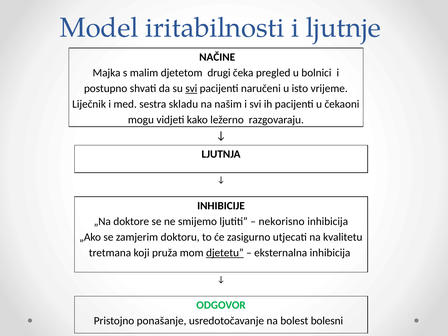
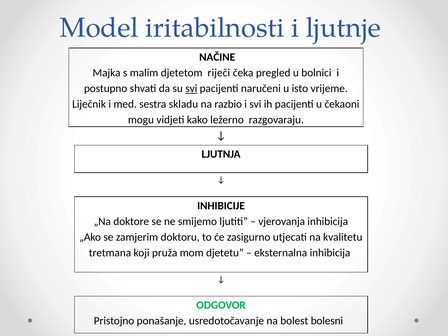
drugi: drugi -> riječi (219, 73)
našim: našim -> razbio (228, 104)
nekorisno: nekorisno -> vjerovanja (282, 221)
djetetu underline: present -> none (225, 253)
